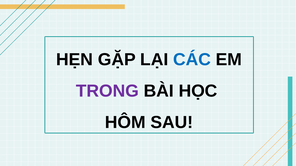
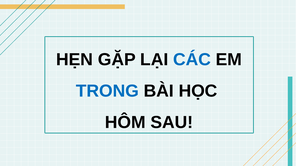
TRONG colour: purple -> blue (107, 91)
